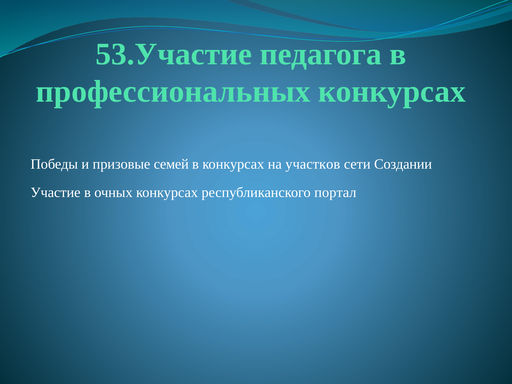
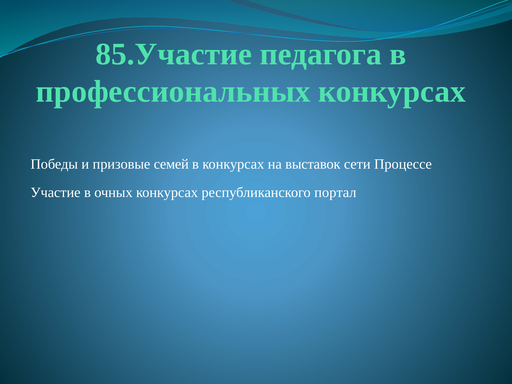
53.Участие: 53.Участие -> 85.Участие (174, 54)
участков: участков -> выставок (313, 164)
Создании: Создании -> Процессе (403, 164)
